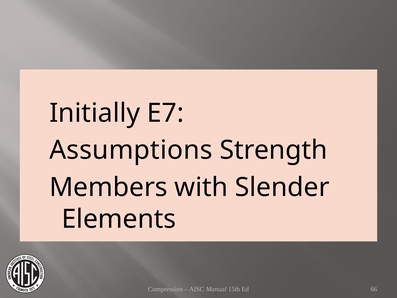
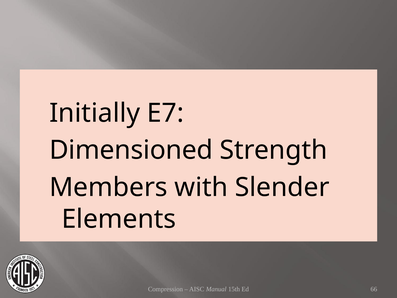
Assumptions: Assumptions -> Dimensioned (131, 150)
